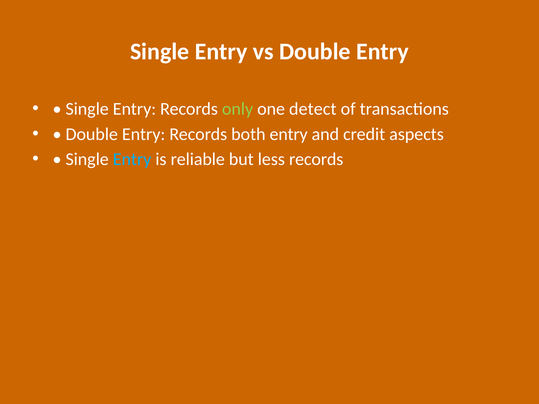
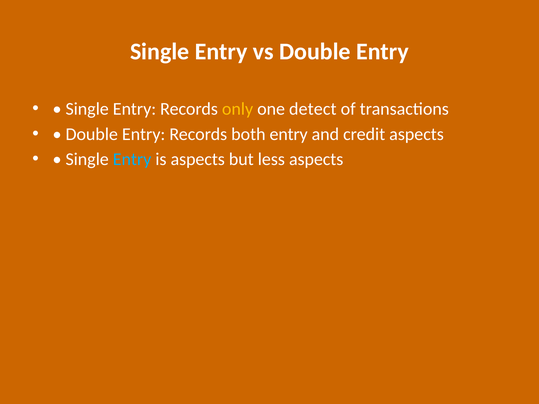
only colour: light green -> yellow (238, 109)
is reliable: reliable -> aspects (198, 159)
less records: records -> aspects (316, 159)
